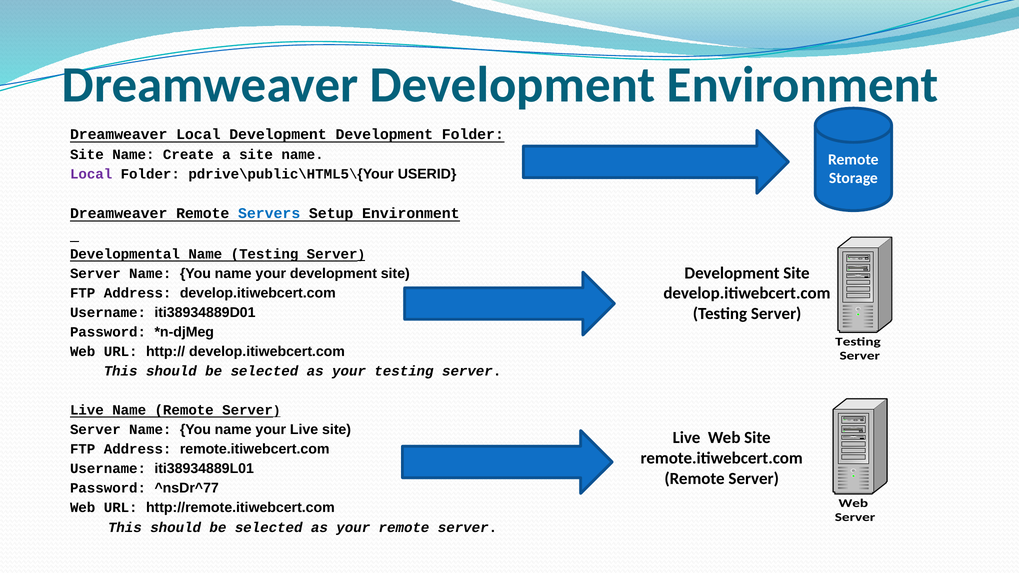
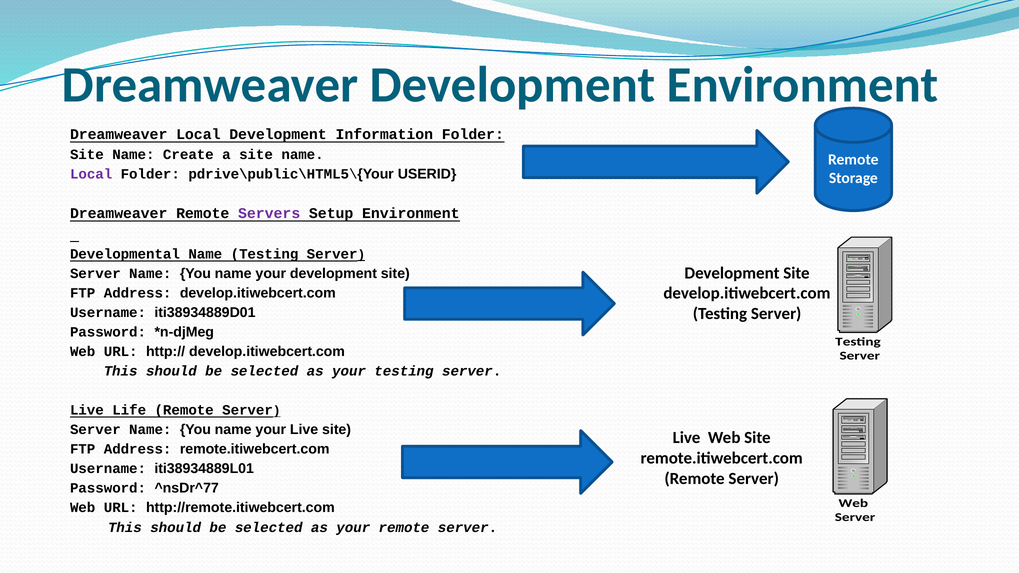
Development Development: Development -> Information (384, 135)
Servers colour: blue -> purple (269, 214)
Live Name: Name -> Life (129, 410)
